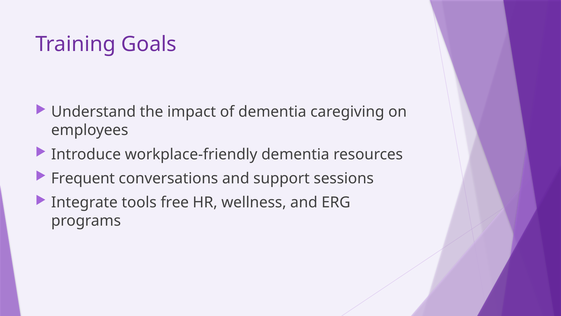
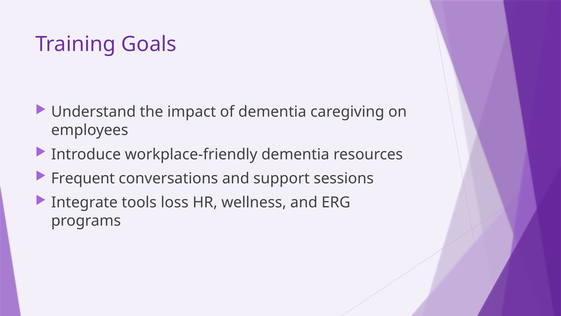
free: free -> loss (175, 202)
